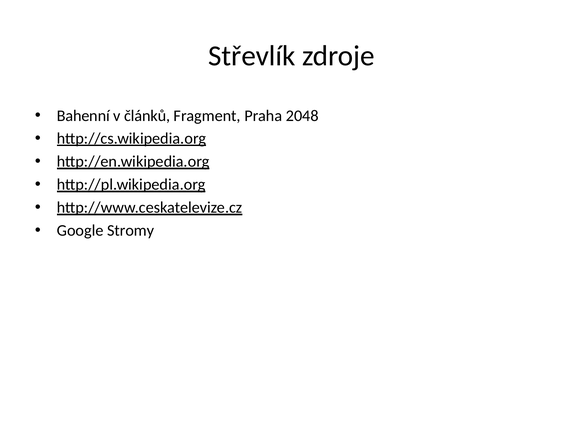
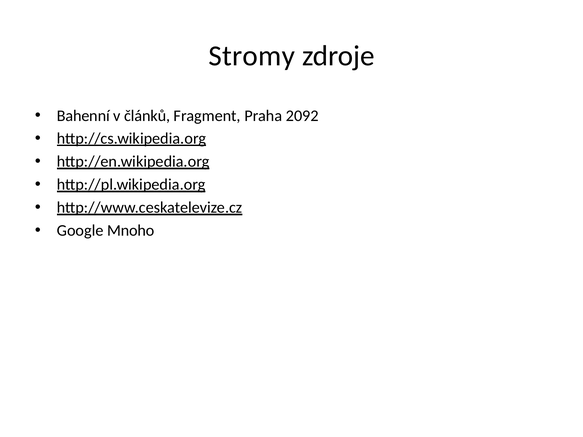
Střevlík: Střevlík -> Stromy (252, 56)
2048: 2048 -> 2092 (302, 116)
Stromy: Stromy -> Mnoho (131, 231)
